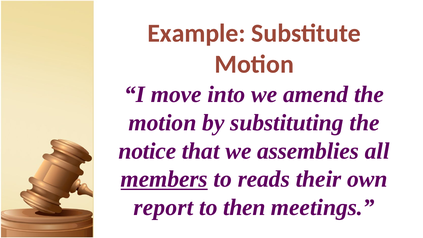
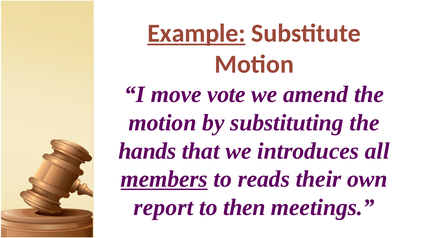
Example underline: none -> present (196, 33)
into: into -> vote (226, 95)
notice: notice -> hands (147, 151)
assemblies: assemblies -> introduces (308, 151)
